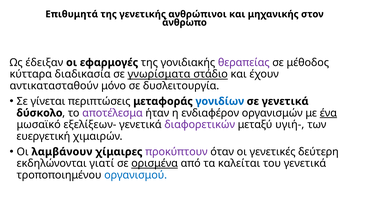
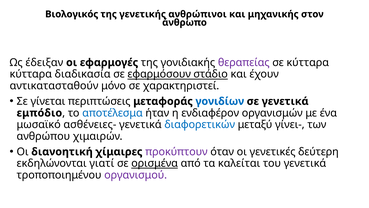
Επιθυμητά: Επιθυμητά -> Βιολογικός (72, 14)
σε μέθοδος: μέθοδος -> κύτταρα (308, 62)
γνωρίσματα: γνωρίσματα -> εφαρμόσουν (159, 74)
δυσλειτουργία: δυσλειτουργία -> χαρακτηριστεί (181, 86)
δύσκολο: δύσκολο -> εμπόδιο (39, 113)
αποτέλεσμα colour: purple -> blue (112, 113)
ένα underline: present -> none (328, 113)
εξελίξεων-: εξελίξεων- -> ασθένειες- (90, 124)
διαφορετικών colour: purple -> blue (200, 124)
υγιή-: υγιή- -> γίνει- (290, 124)
ευεργετική: ευεργετική -> ανθρώπου (43, 136)
λαμβάνουν: λαμβάνουν -> διανοητική (62, 151)
οργανισμού colour: blue -> purple (136, 175)
